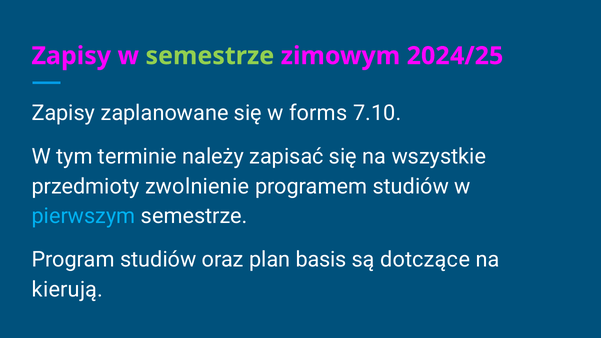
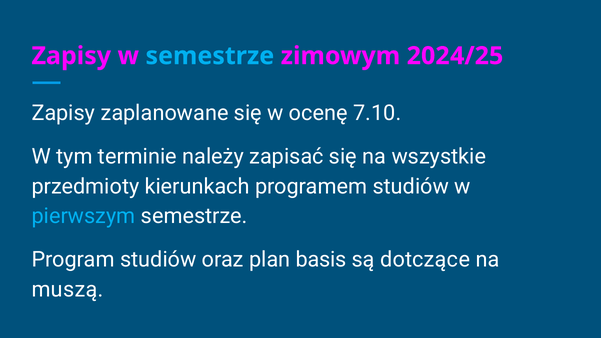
semestrze colour: light green -> light blue (210, 56)
forms: forms -> ocenę (318, 113)
zwolnienie: zwolnienie -> kierunkach (197, 186)
kierują: kierują -> muszą (68, 290)
